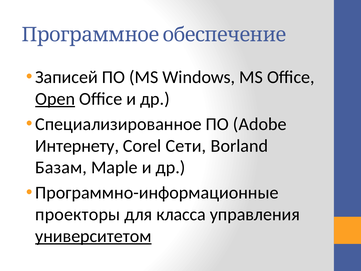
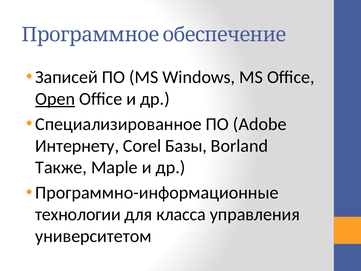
Сети: Сети -> Базы (186, 146)
Базам: Базам -> Также (61, 167)
проекторы: проекторы -> технологии (78, 214)
университетом underline: present -> none (93, 236)
